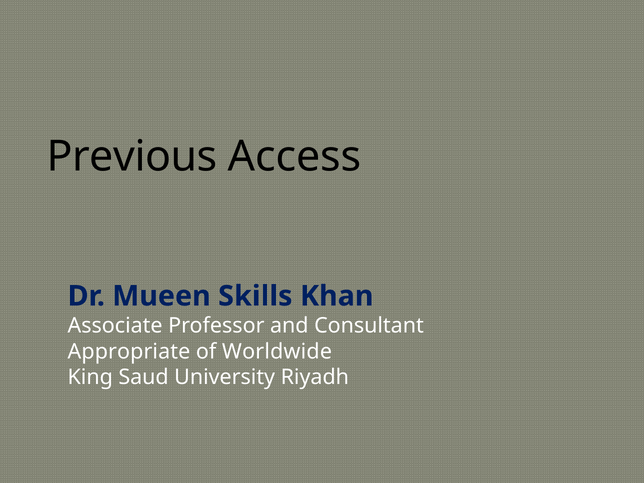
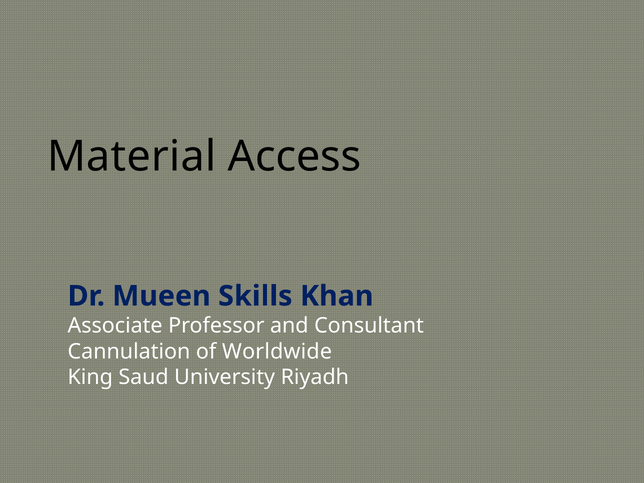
Previous: Previous -> Material (132, 156)
Appropriate: Appropriate -> Cannulation (129, 351)
